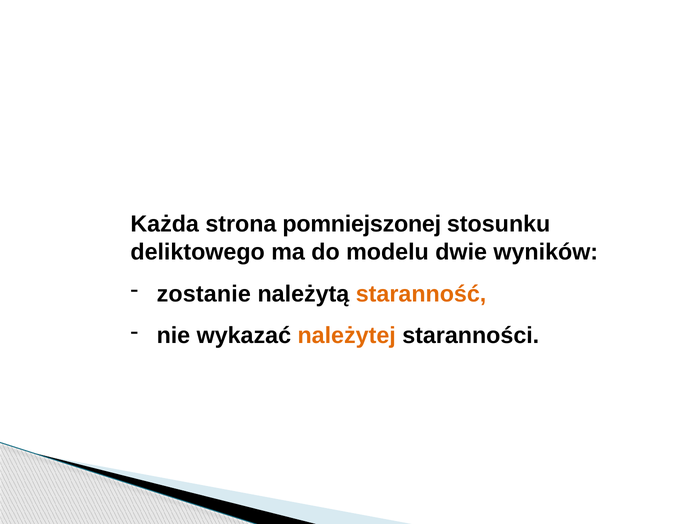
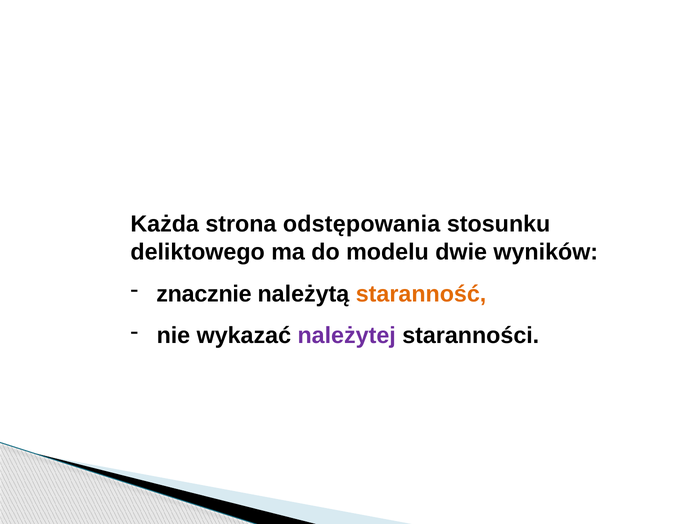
pomniejszonej: pomniejszonej -> odstępowania (362, 224)
zostanie: zostanie -> znacznie (204, 294)
należytej colour: orange -> purple (347, 335)
